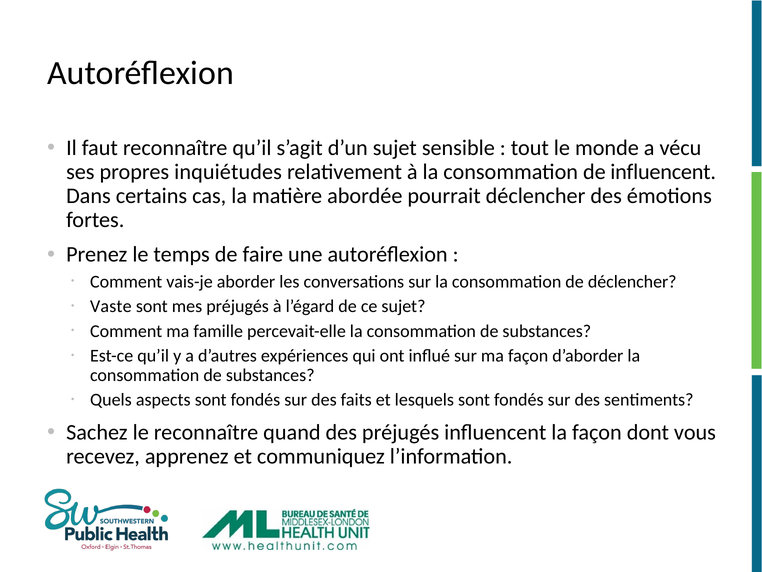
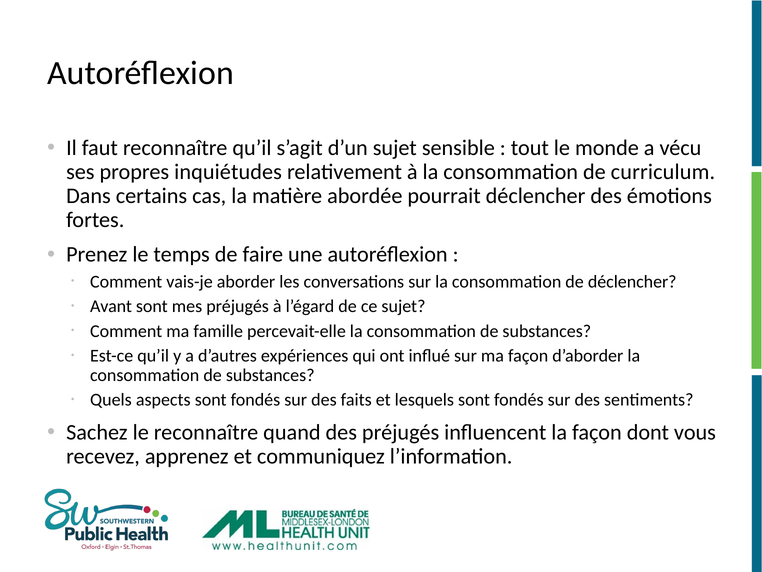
de influencent: influencent -> curriculum (663, 172)
Vaste: Vaste -> Avant (111, 306)
